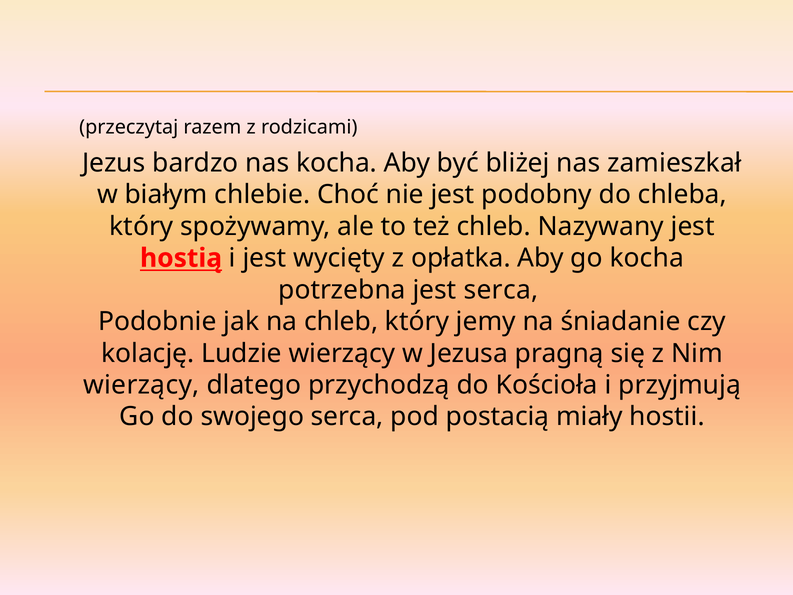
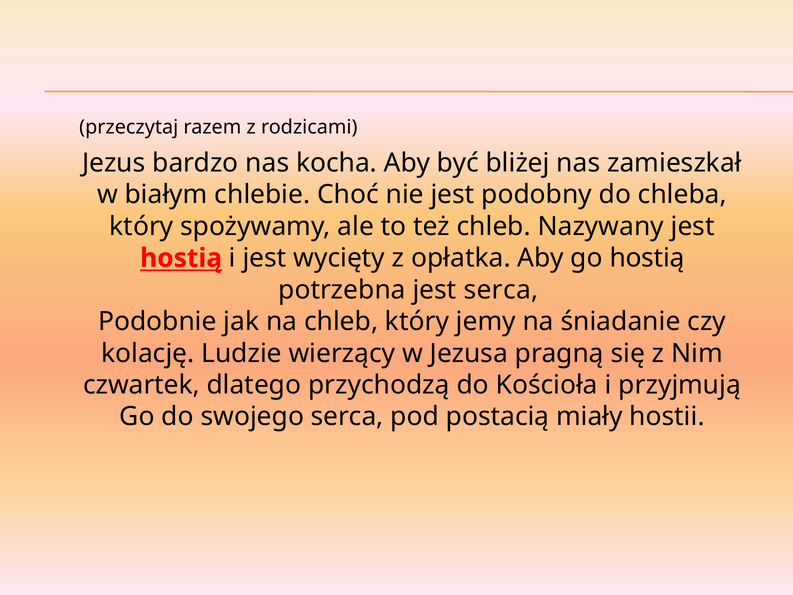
go kocha: kocha -> hostią (647, 258)
wierzący: wierzący -> czwartek (141, 385)
